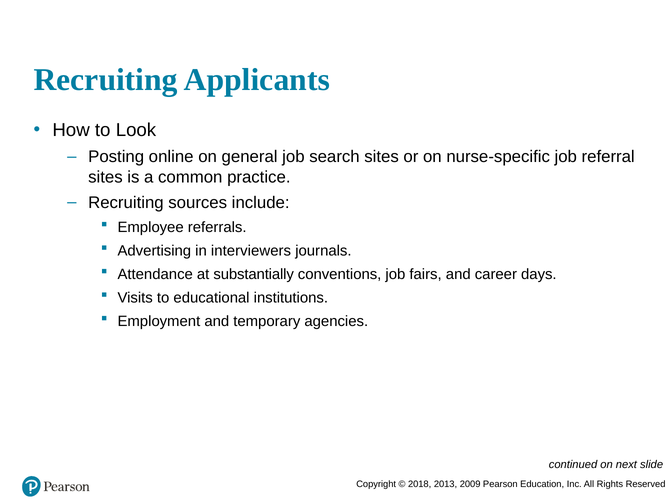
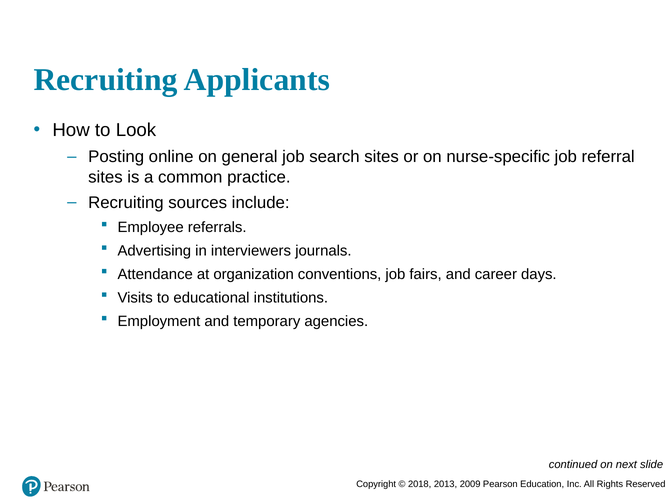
substantially: substantially -> organization (254, 274)
